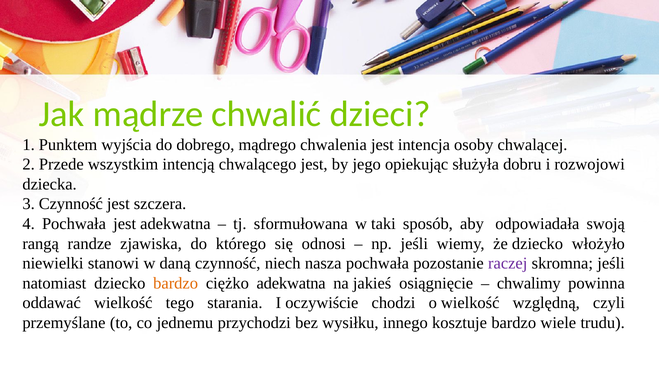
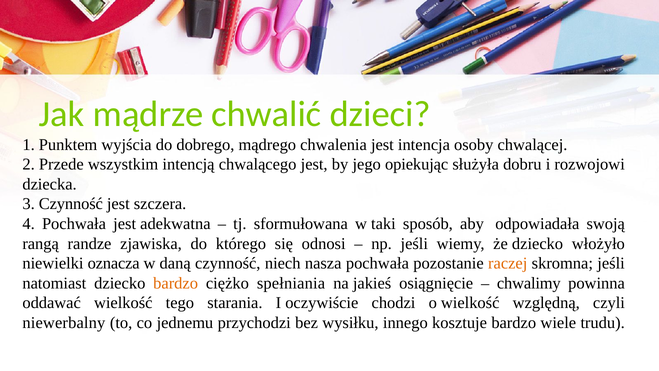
stanowi: stanowi -> oznacza (114, 263)
raczej colour: purple -> orange (508, 263)
ciężko adekwatna: adekwatna -> spełniania (291, 283)
przemyślane: przemyślane -> niewerbalny (64, 323)
